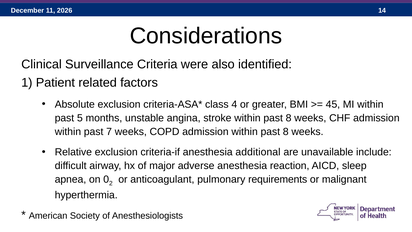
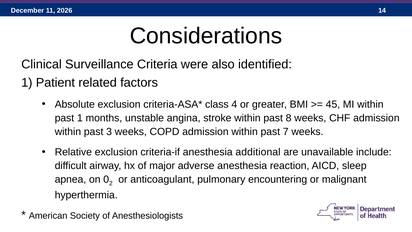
past 5: 5 -> 1 (80, 118)
7: 7 -> 3 (109, 132)
admission within past 8: 8 -> 7 (286, 132)
requirements: requirements -> encountering (278, 179)
